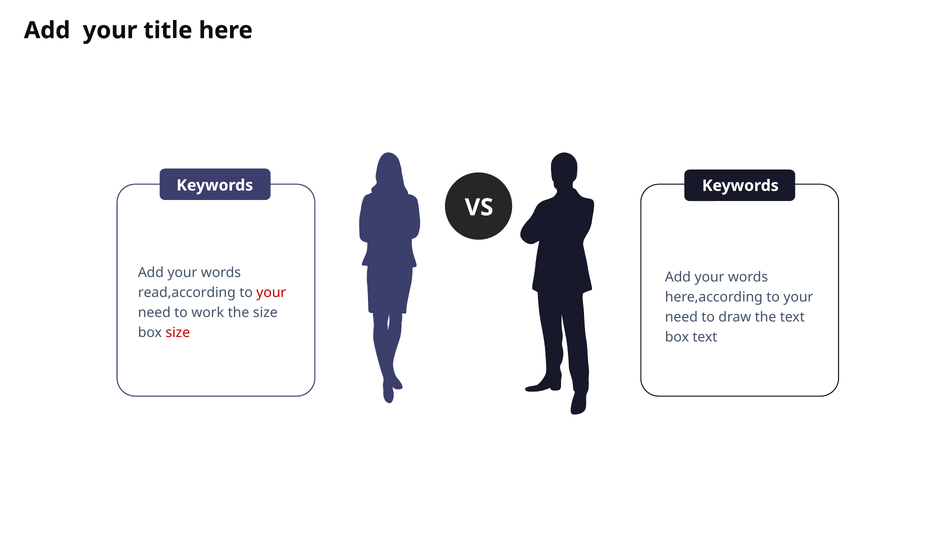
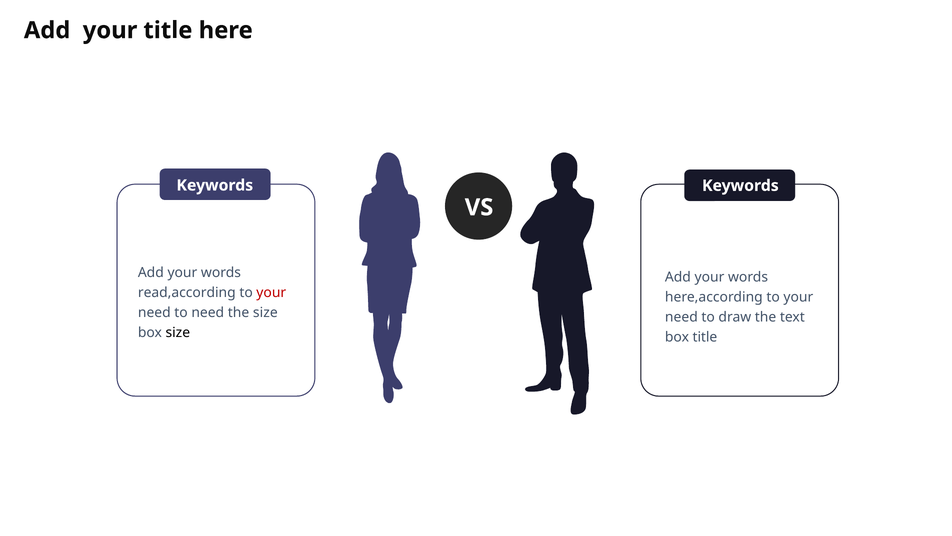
to work: work -> need (208, 312)
size colour: red -> black (178, 332)
box text: text -> title (705, 337)
